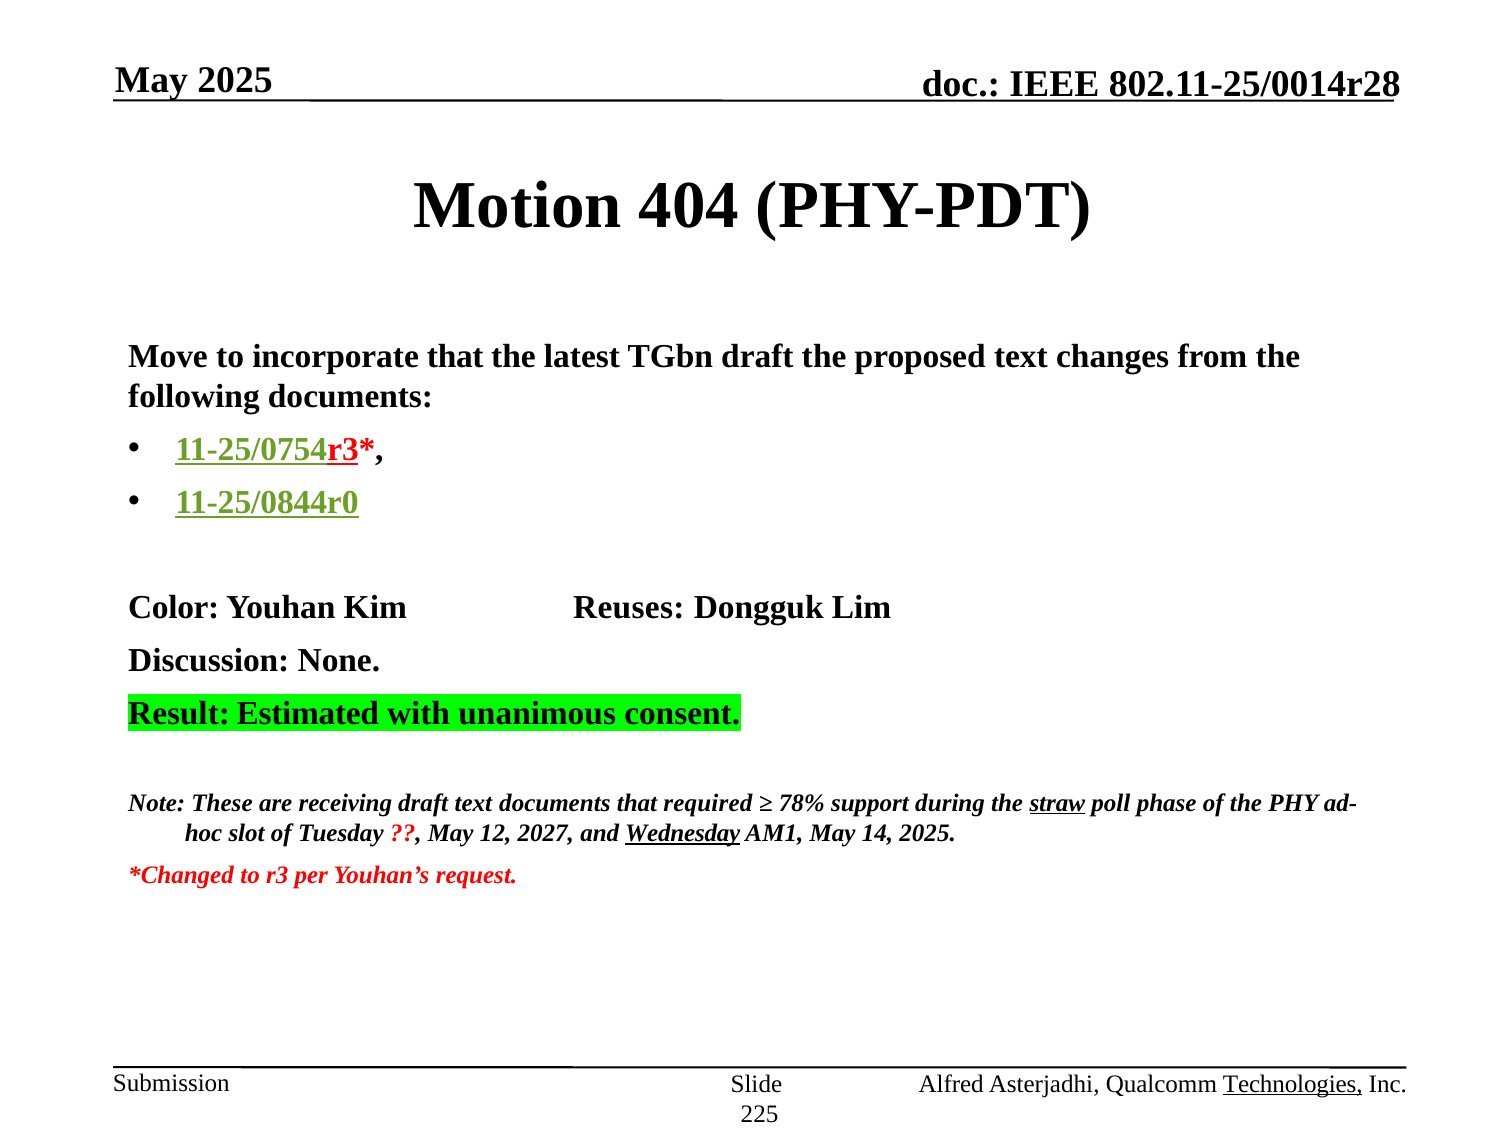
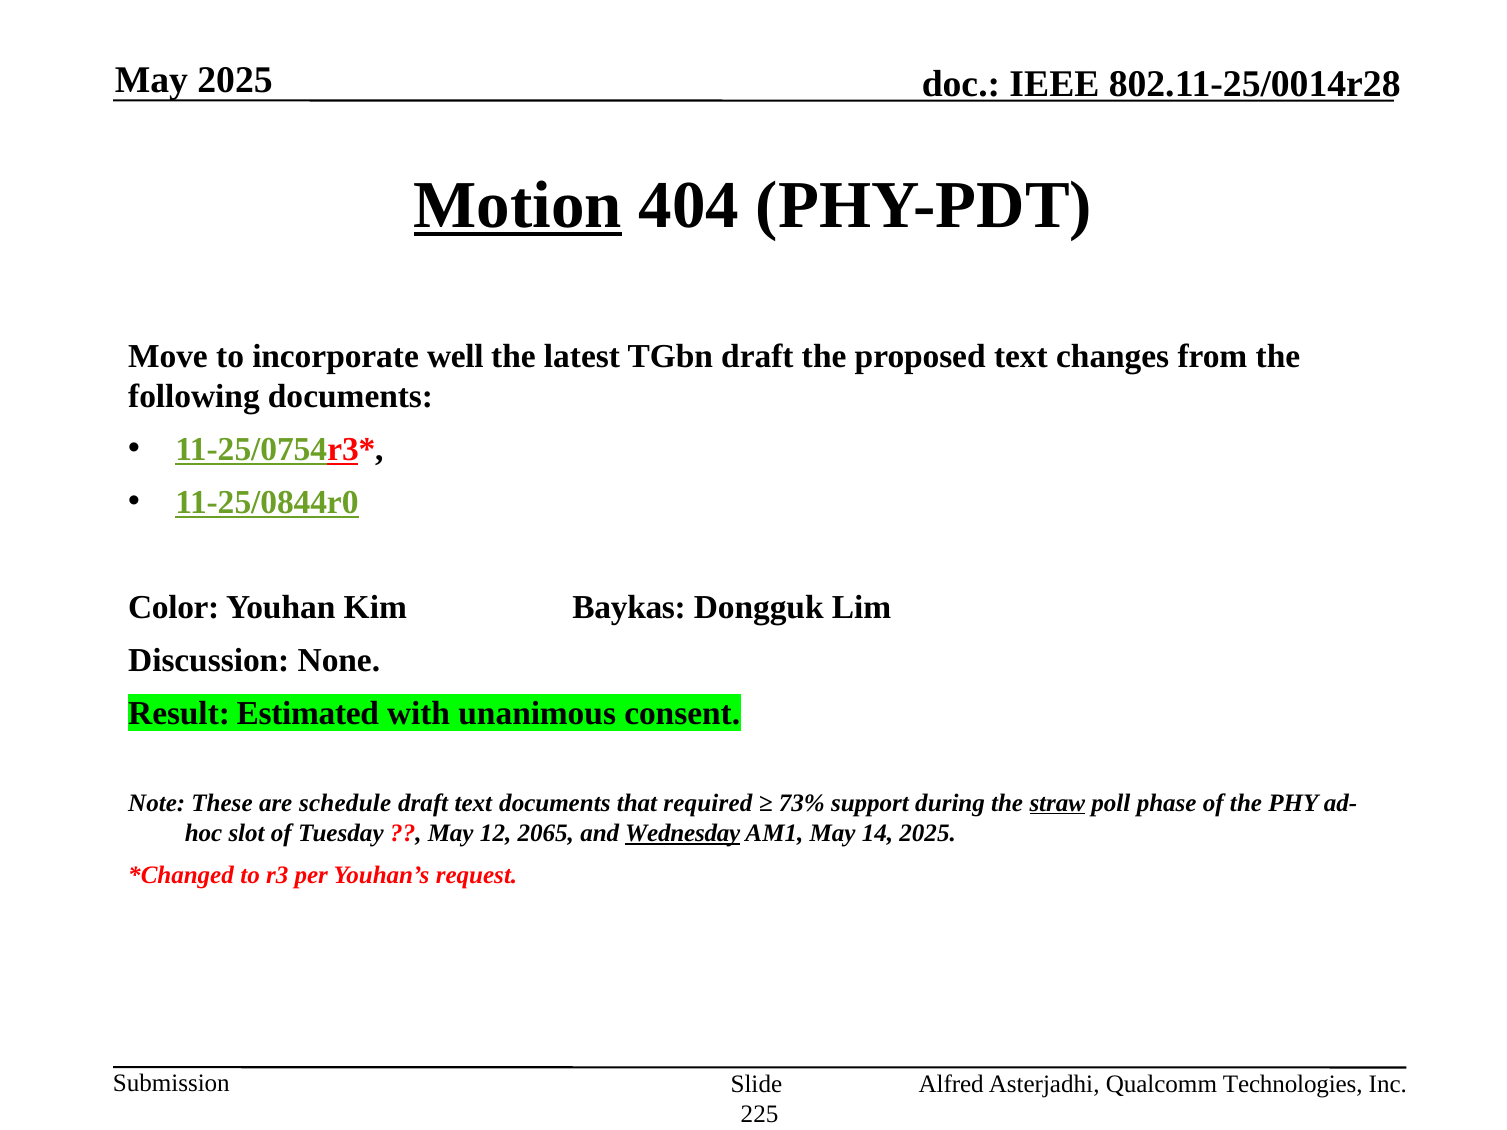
Motion underline: none -> present (518, 205)
incorporate that: that -> well (455, 357)
Reuses: Reuses -> Baykas (629, 608)
receiving: receiving -> schedule (345, 803)
78%: 78% -> 73% (802, 803)
2027: 2027 -> 2065 (546, 833)
Technologies underline: present -> none (1293, 1084)
